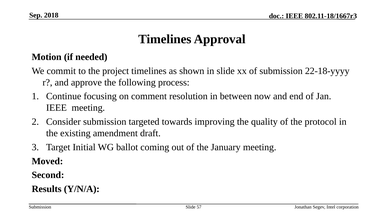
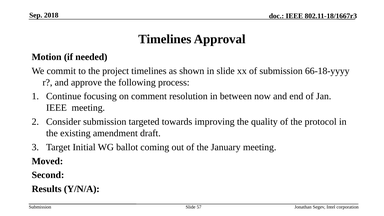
22-18-yyyy: 22-18-yyyy -> 66-18-yyyy (327, 71)
